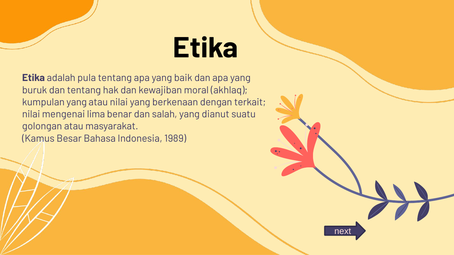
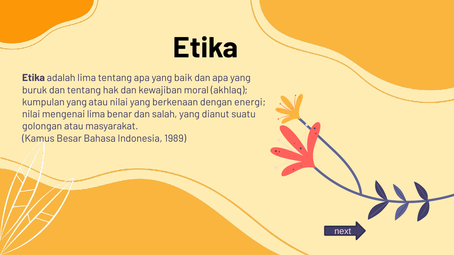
adalah pula: pula -> lima (87, 78)
terkait: terkait -> energi (250, 102)
